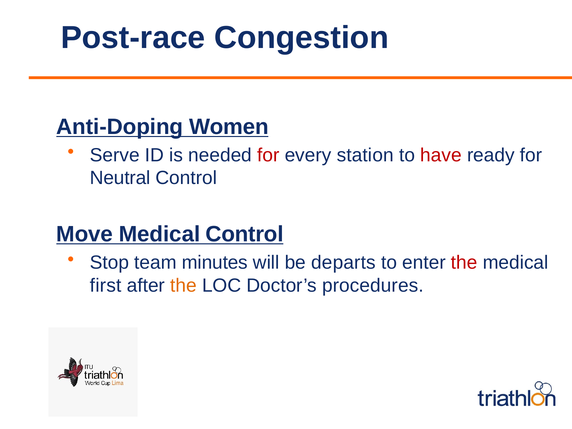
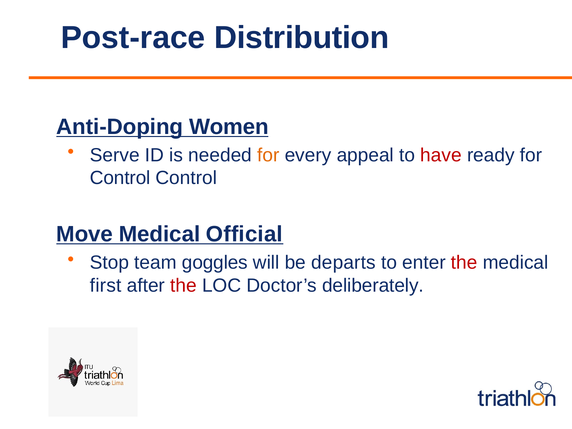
Congestion: Congestion -> Distribution (302, 38)
for colour: red -> orange (268, 155)
station: station -> appeal (365, 155)
Neutral: Neutral -> Control (120, 178)
Medical Control: Control -> Official (244, 234)
minutes: minutes -> goggles (215, 263)
the colour: orange -> red (184, 285)
procedures: procedures -> deliberately (373, 285)
